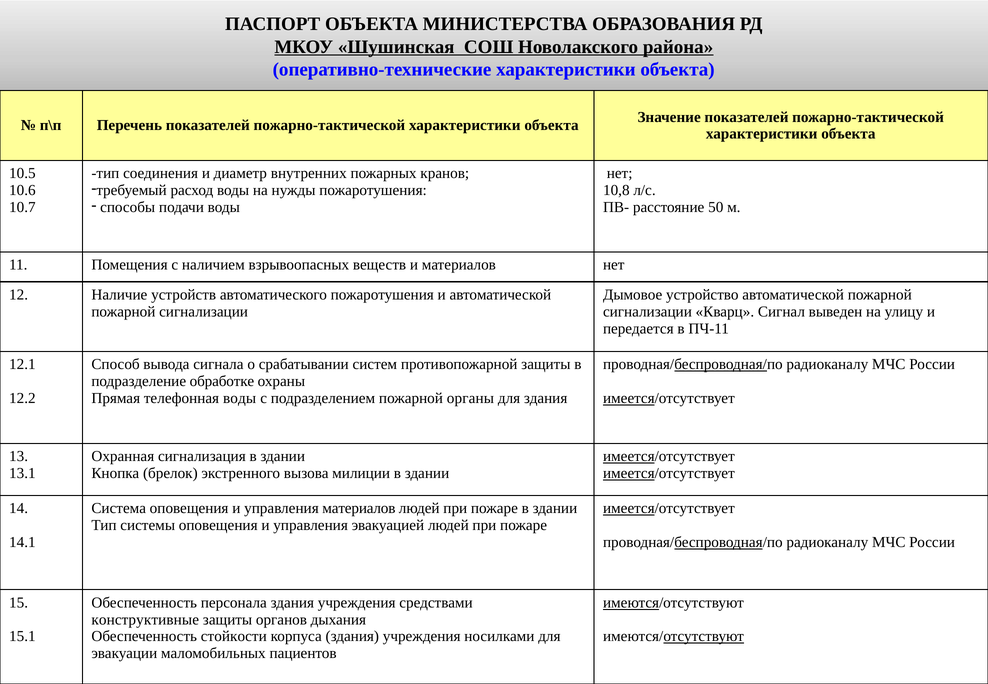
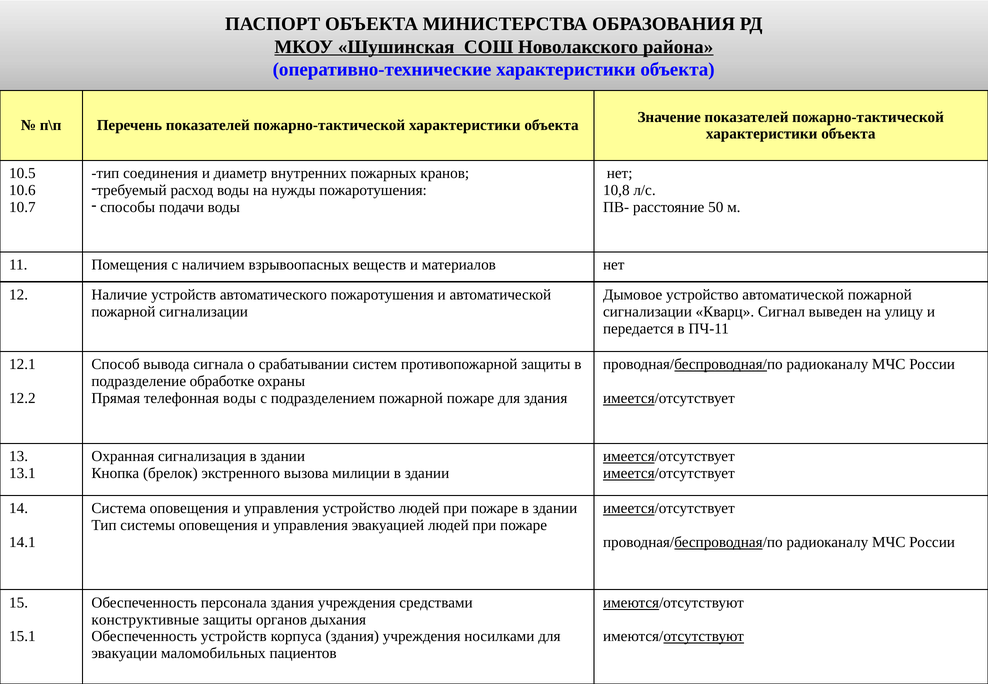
пожарной органы: органы -> пожаре (470, 398)
управления материалов: материалов -> устройство (359, 508)
Обеспеченность стойкости: стойкости -> устройств (234, 636)
